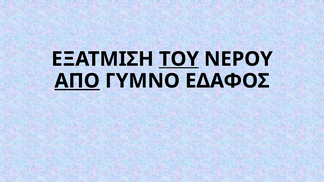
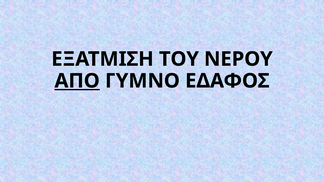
ΤΟΥ underline: present -> none (179, 59)
